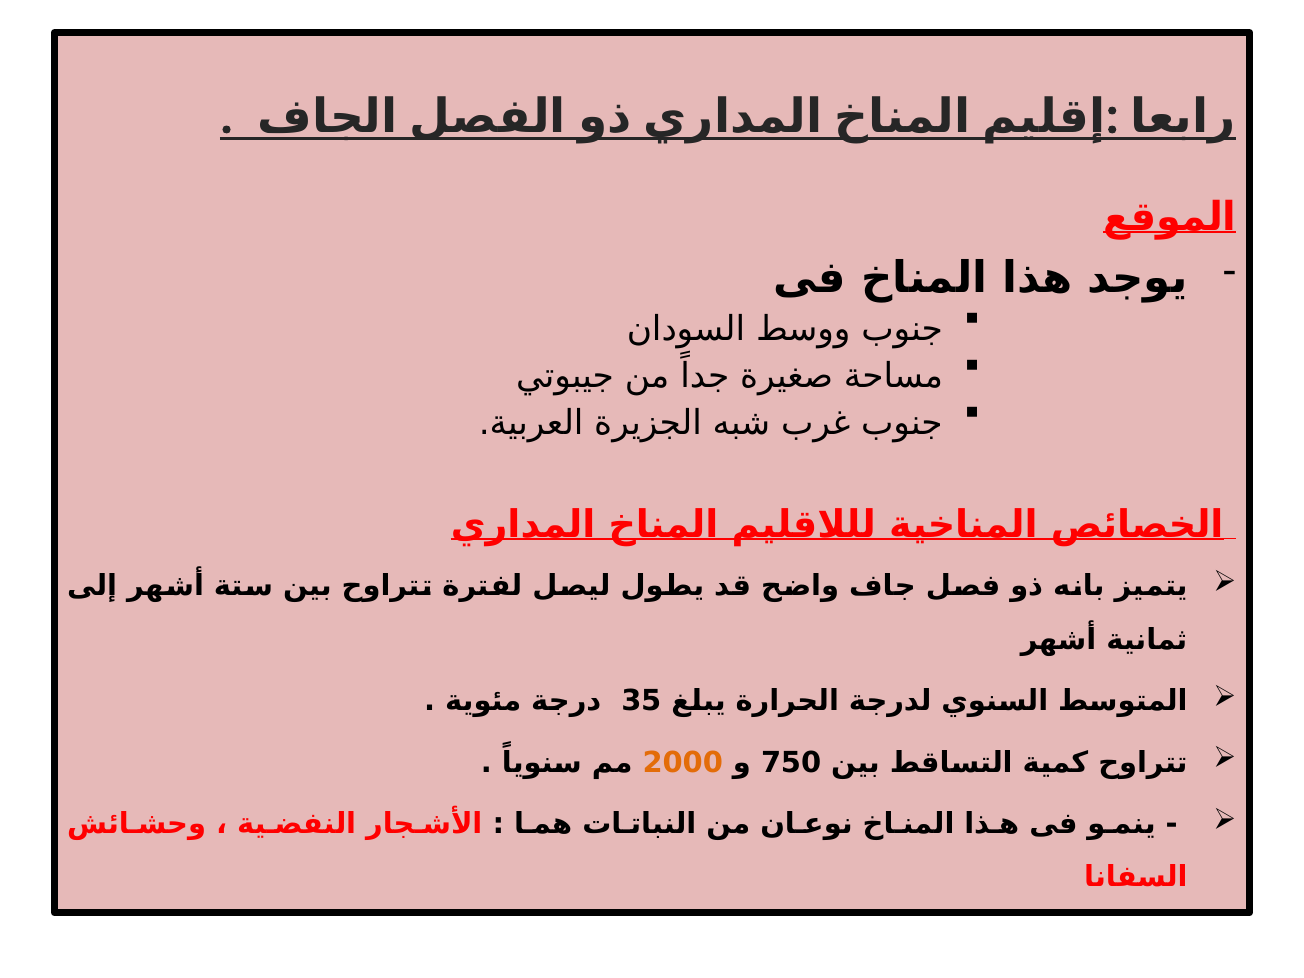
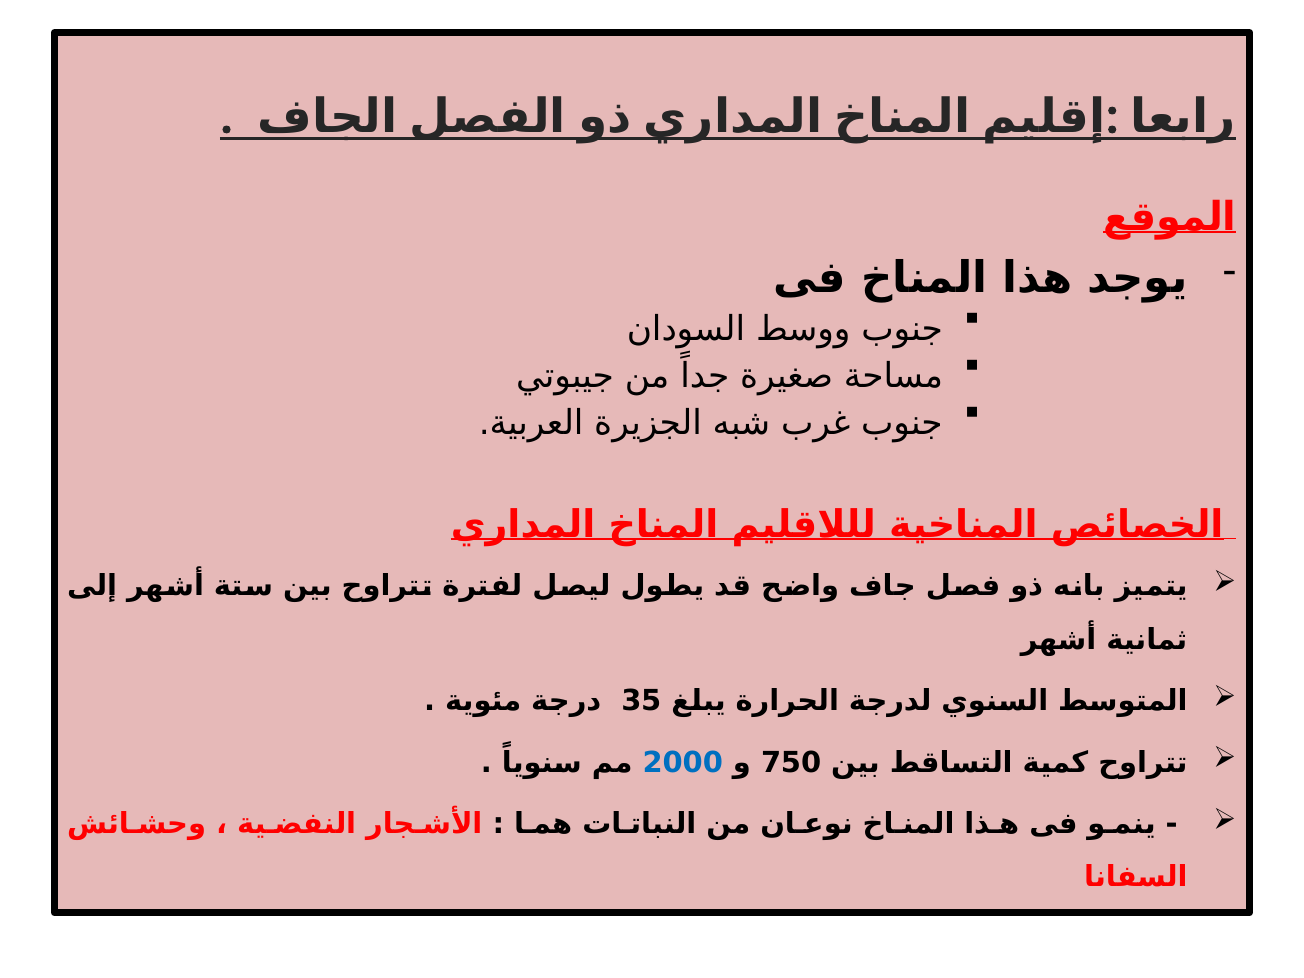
2000 colour: orange -> blue (683, 763)
